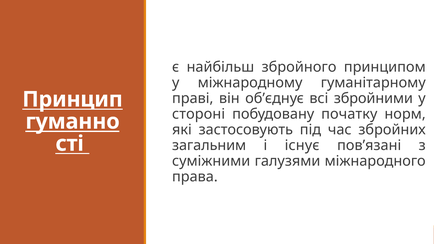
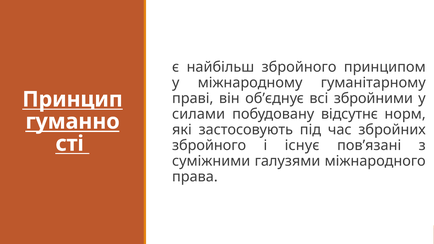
стороні: стороні -> силами (199, 114)
початку: початку -> відсутнє (349, 114)
загальним: загальним -> збройного (209, 145)
